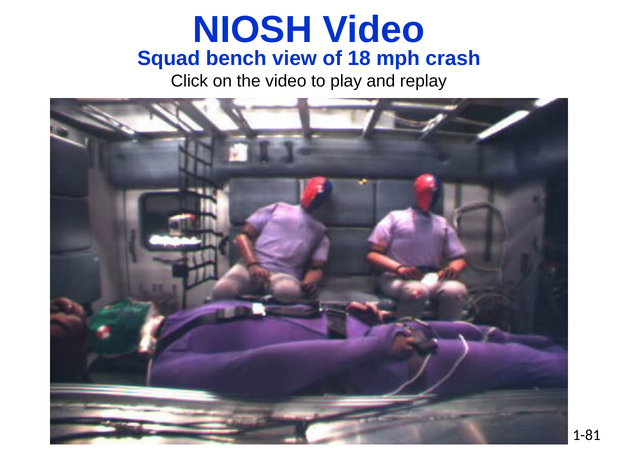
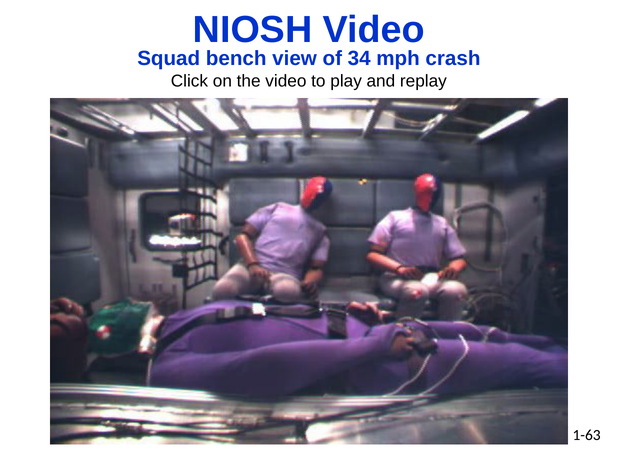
18: 18 -> 34 (359, 59)
1-81: 1-81 -> 1-63 (587, 436)
